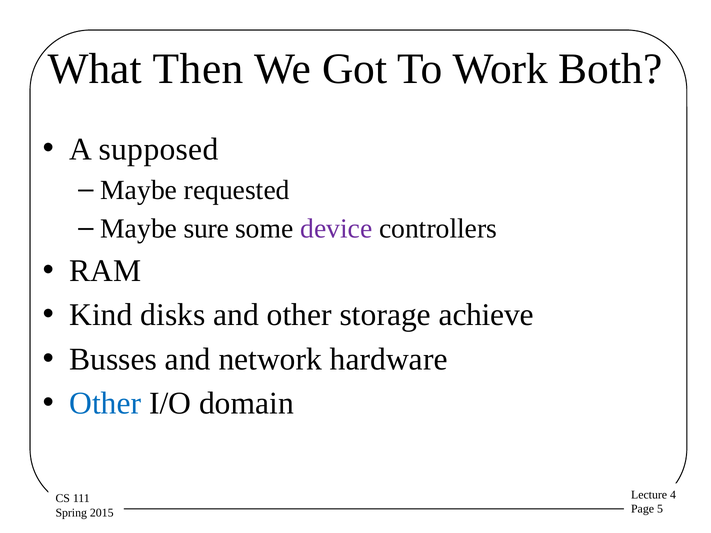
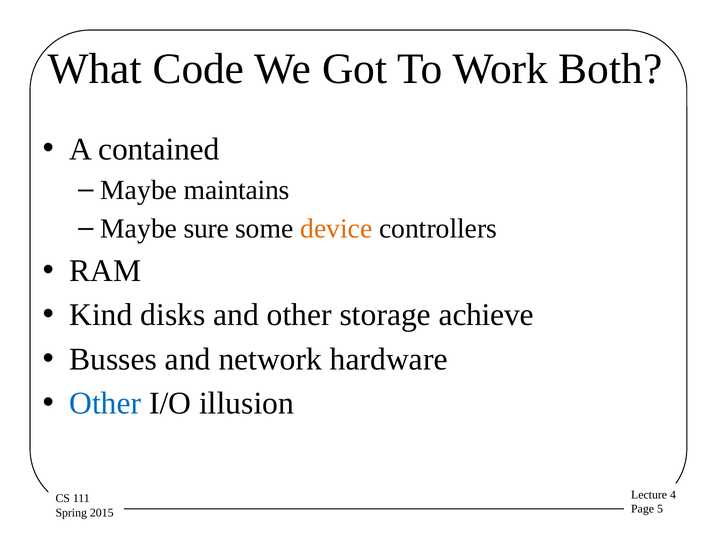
Then: Then -> Code (198, 69)
supposed: supposed -> contained (159, 149)
requested: requested -> maintains (237, 190)
device colour: purple -> orange (336, 229)
domain: domain -> illusion (247, 404)
